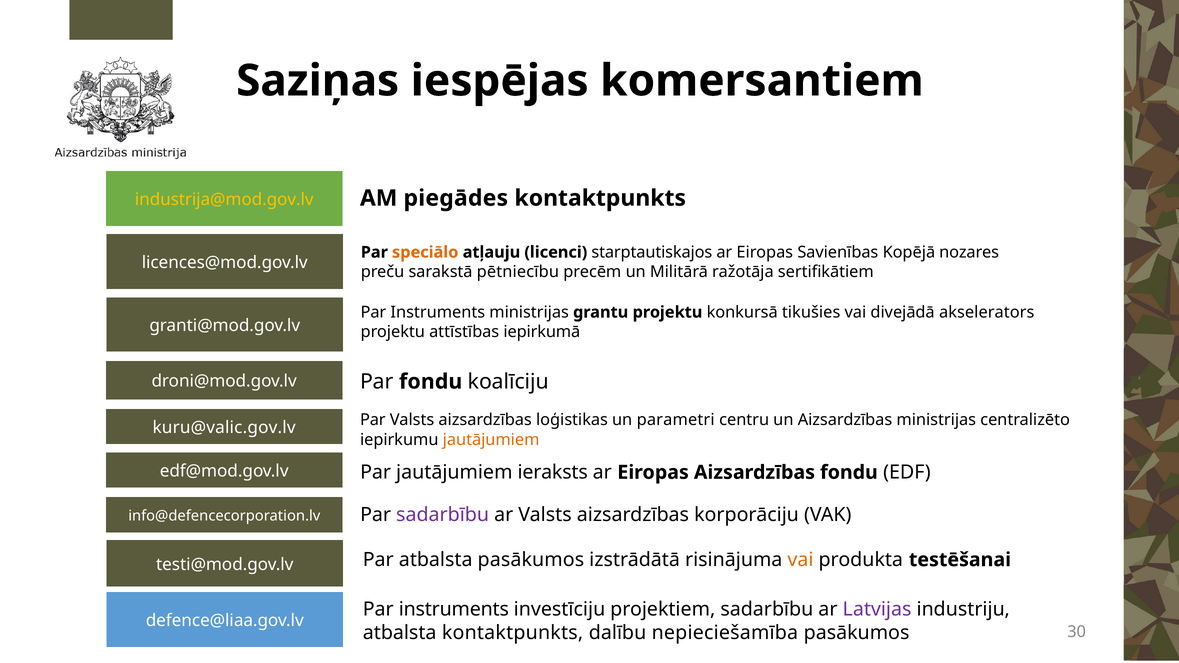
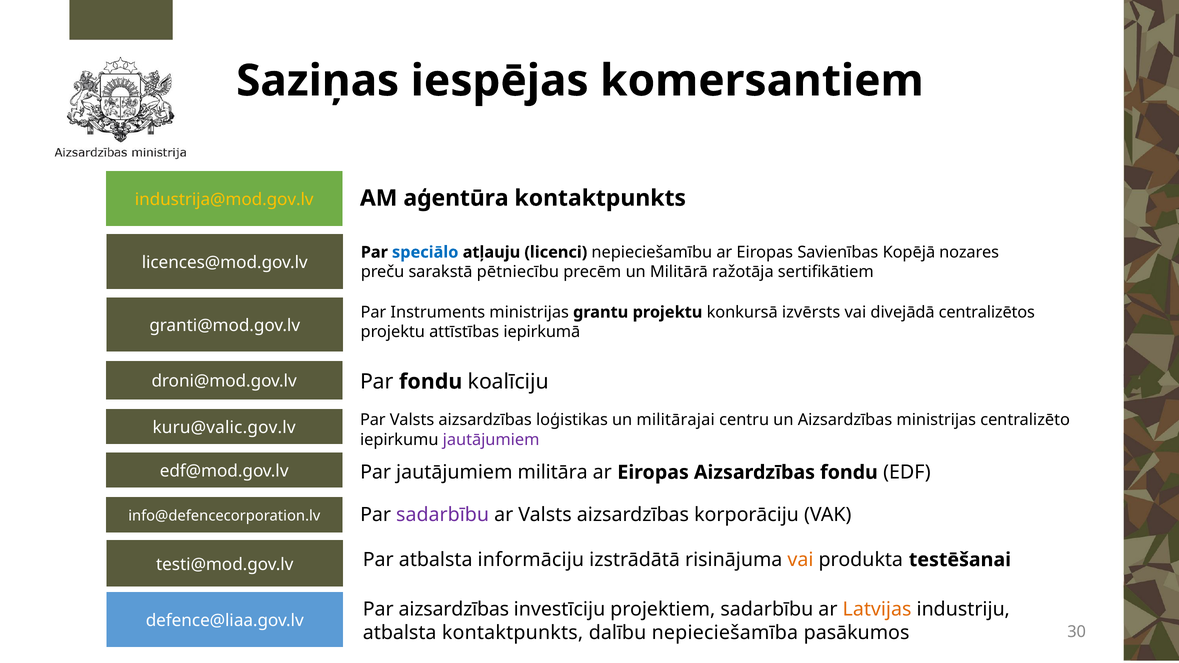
piegādes: piegādes -> aģentūra (456, 198)
speciālo colour: orange -> blue (425, 252)
starptautiskajos: starptautiskajos -> nepieciešamību (652, 252)
tikušies: tikušies -> izvērsts (811, 312)
akselerators: akselerators -> centralizētos (987, 312)
parametri: parametri -> militārajai (676, 420)
jautājumiem colour: orange -> purple (491, 440)
ieraksts: ieraksts -> militāra (553, 473)
atbalsta pasākumos: pasākumos -> informāciju (531, 560)
instruments: instruments -> aizsardzības (454, 609)
Latvijas colour: purple -> orange (877, 609)
